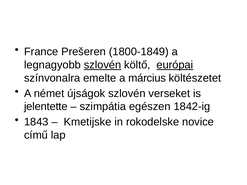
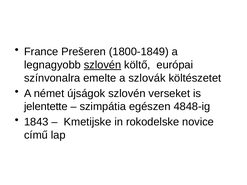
európai underline: present -> none (175, 65)
március: március -> szlovák (147, 78)
1842-ig: 1842-ig -> 4848-ig (192, 107)
